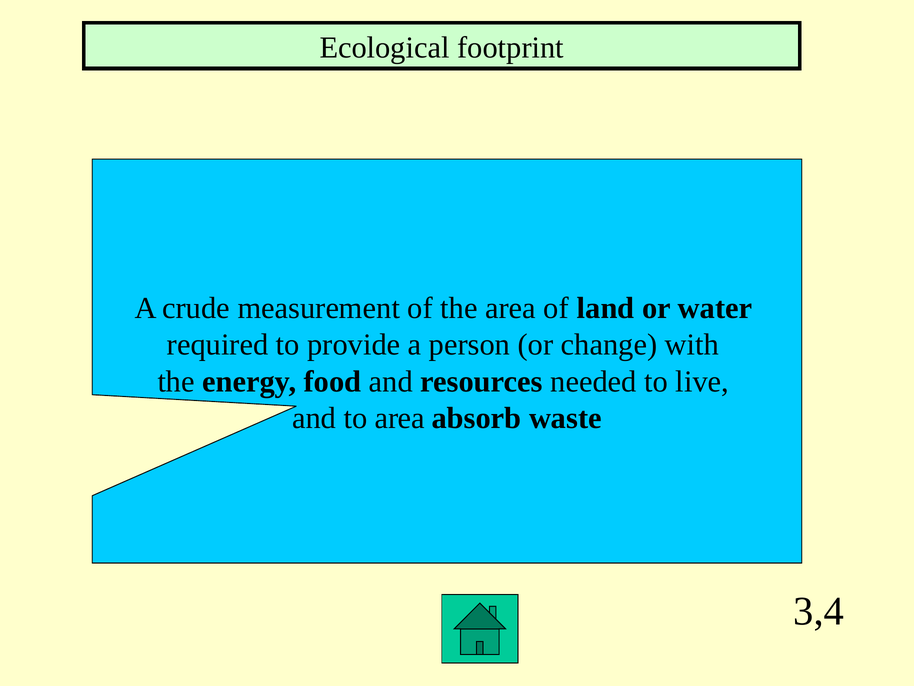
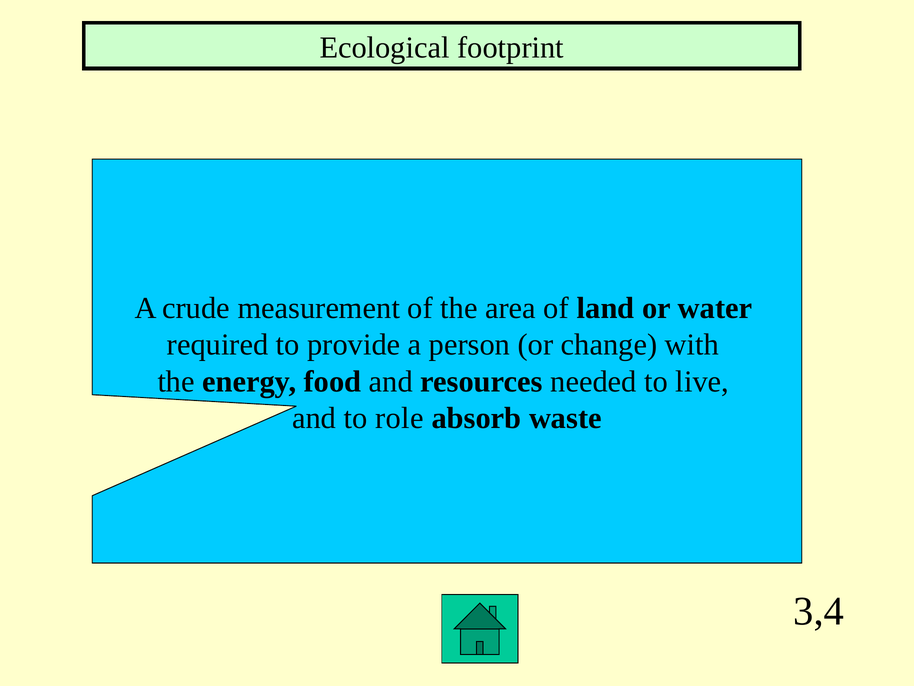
to area: area -> role (399, 418)
